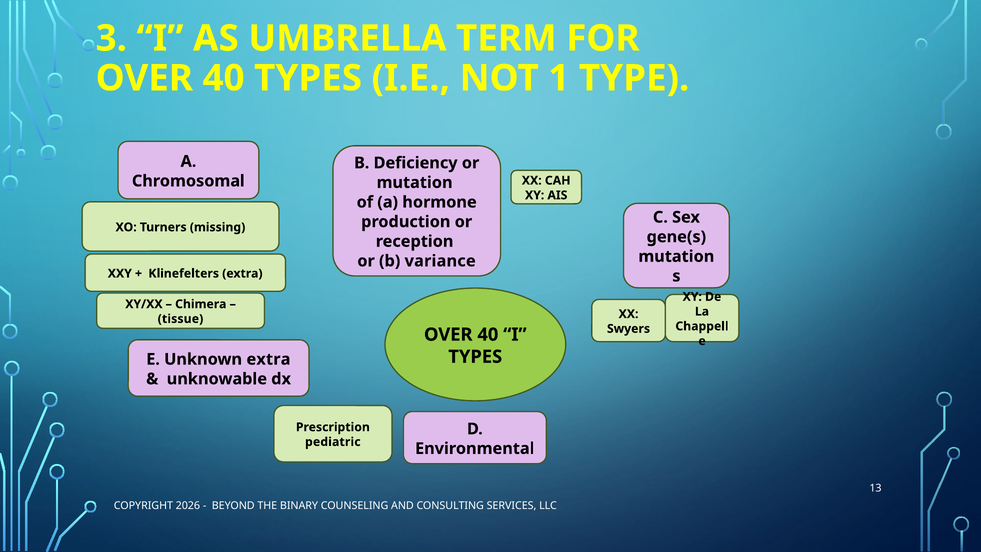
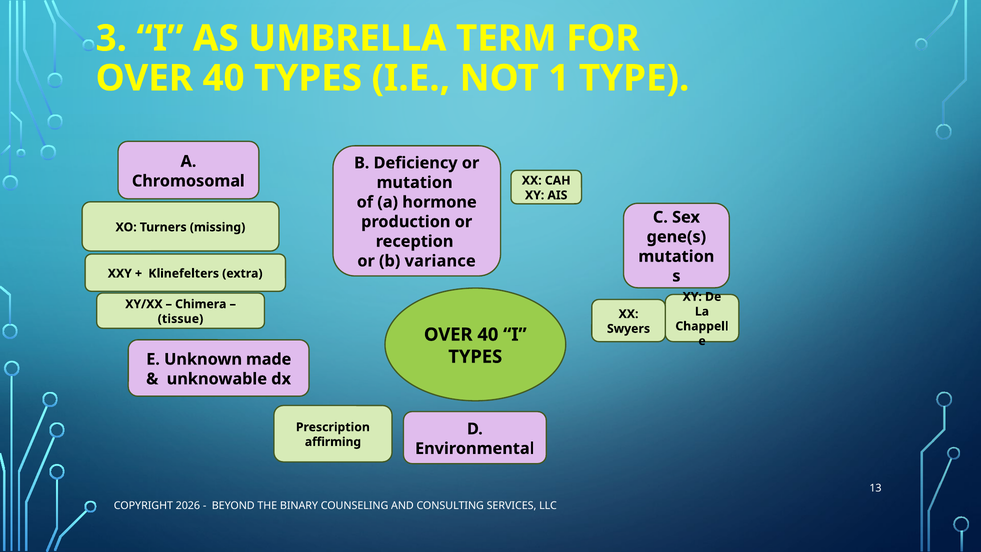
Unknown extra: extra -> made (269, 359)
pediatric: pediatric -> affirming (333, 442)
